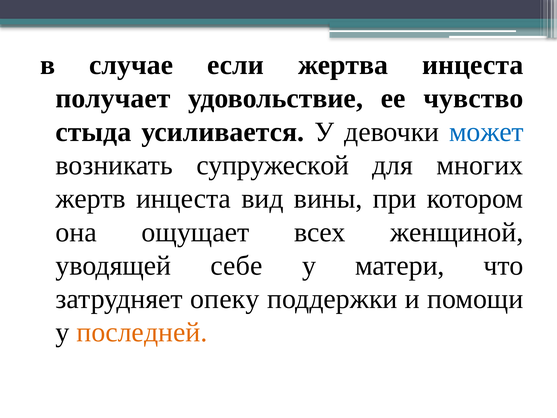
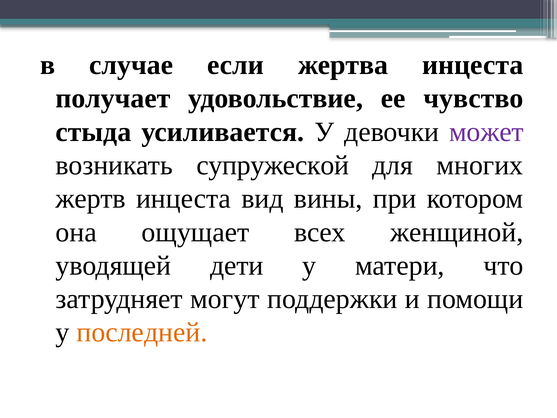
может colour: blue -> purple (486, 132)
себе: себе -> дети (237, 265)
опеку: опеку -> могут (225, 299)
